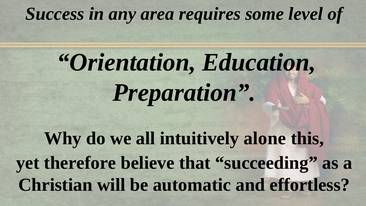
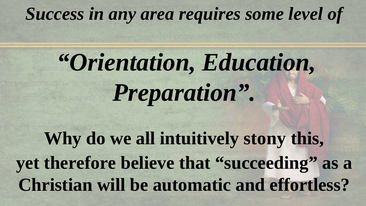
alone: alone -> stony (265, 138)
